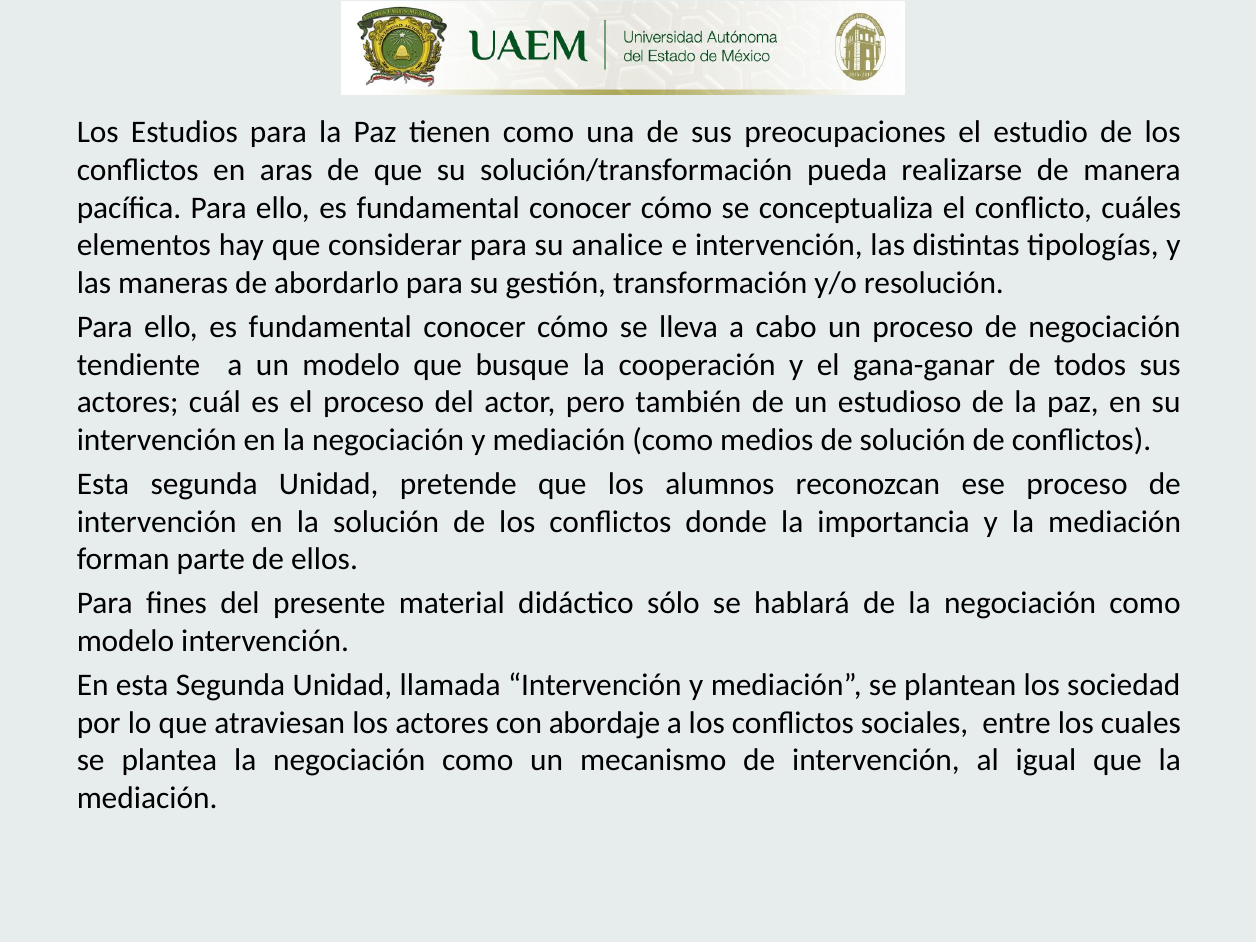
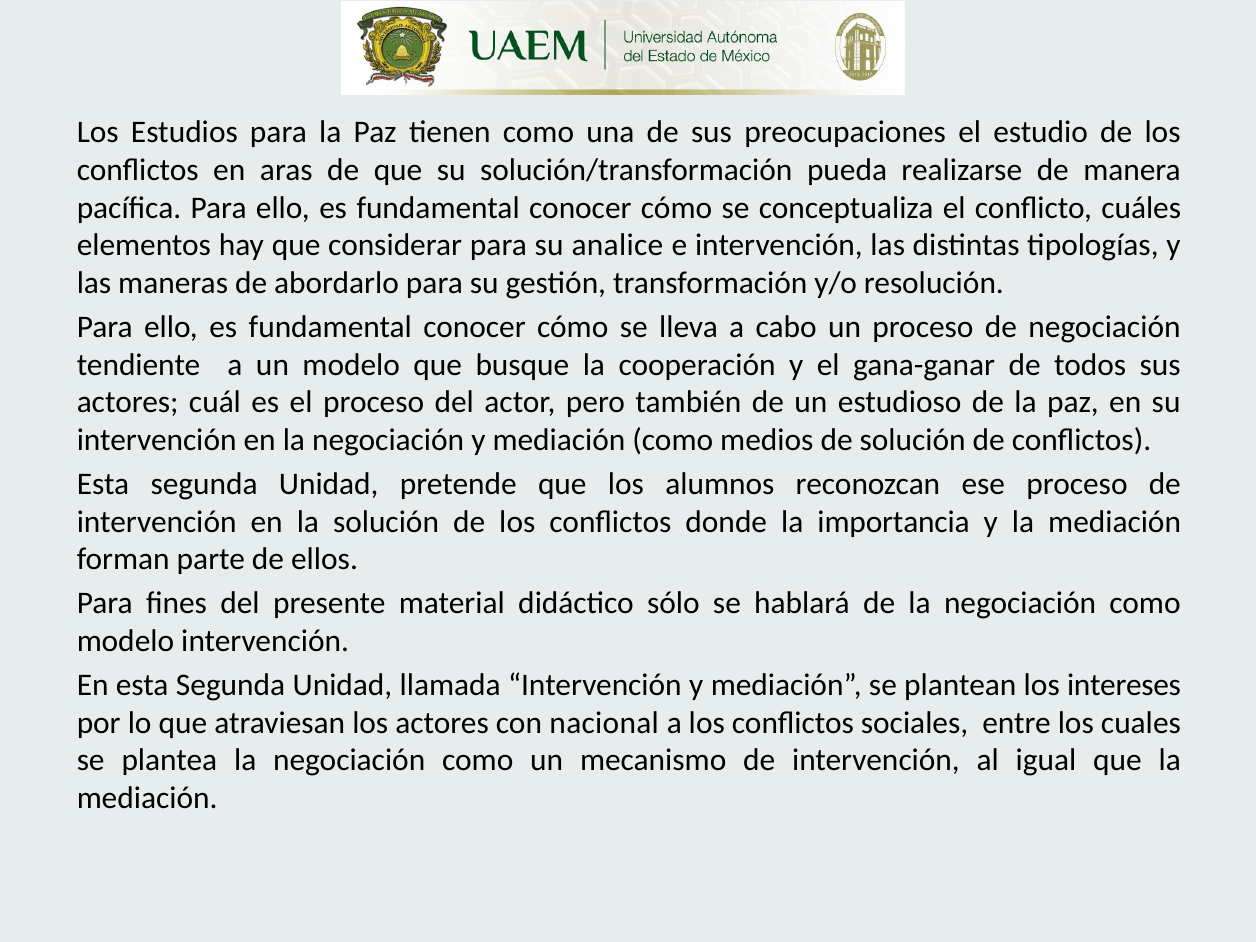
sociedad: sociedad -> intereses (1124, 685)
abordaje: abordaje -> nacional (604, 723)
